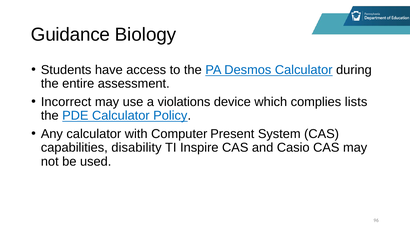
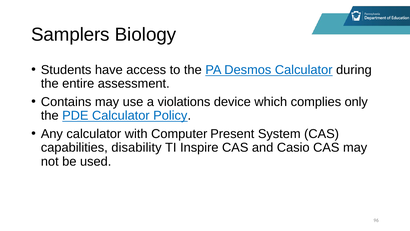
Guidance: Guidance -> Samplers (70, 34)
Incorrect: Incorrect -> Contains (66, 102)
lists: lists -> only (356, 102)
